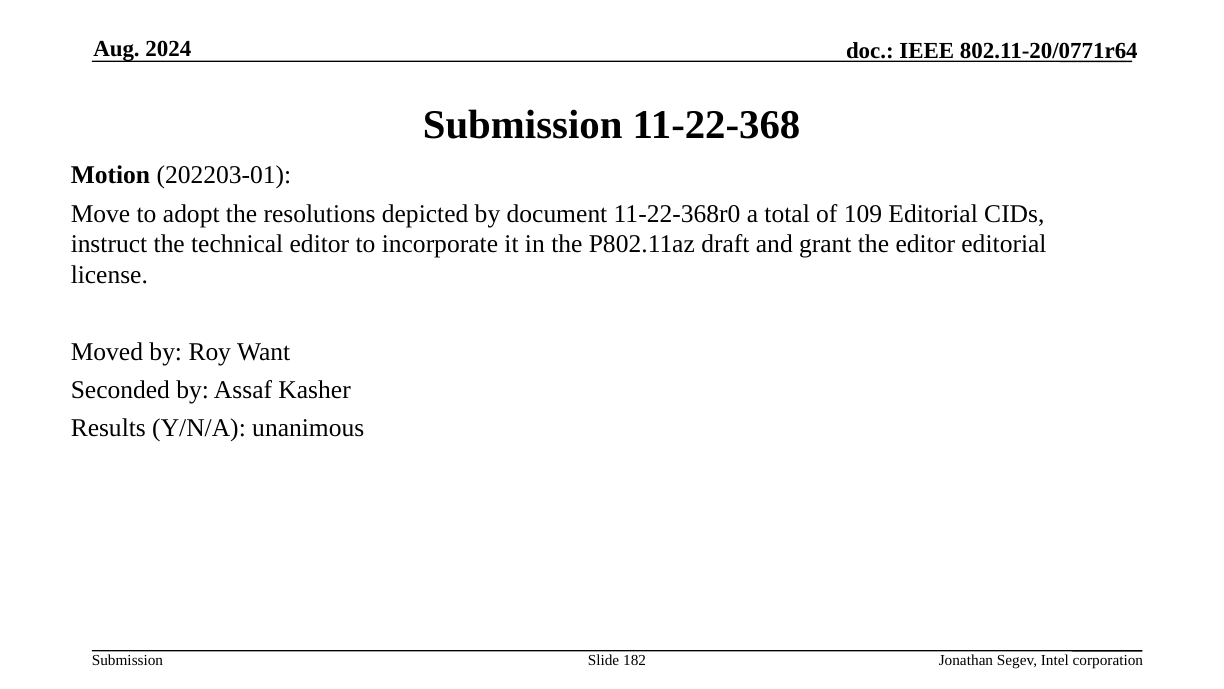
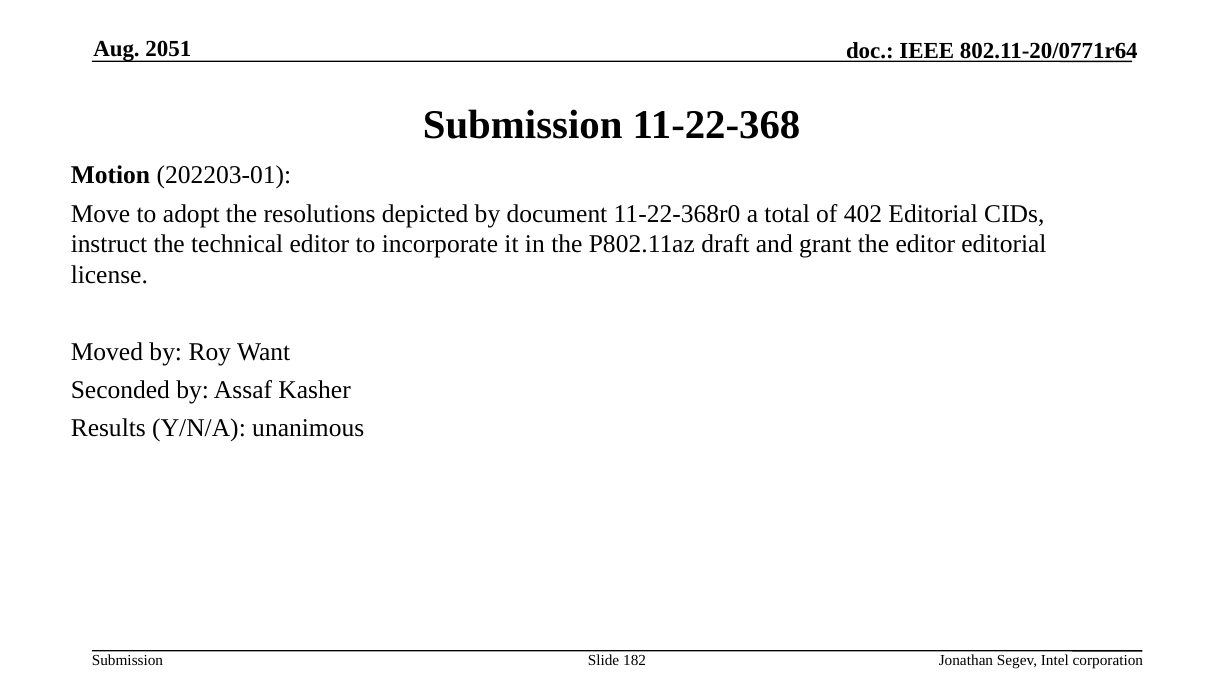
2024: 2024 -> 2051 (168, 49)
109: 109 -> 402 (863, 214)
